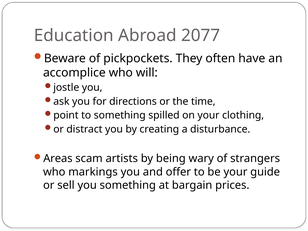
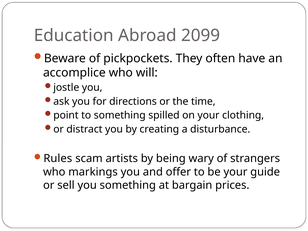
2077: 2077 -> 2099 (201, 36)
Areas: Areas -> Rules (58, 159)
